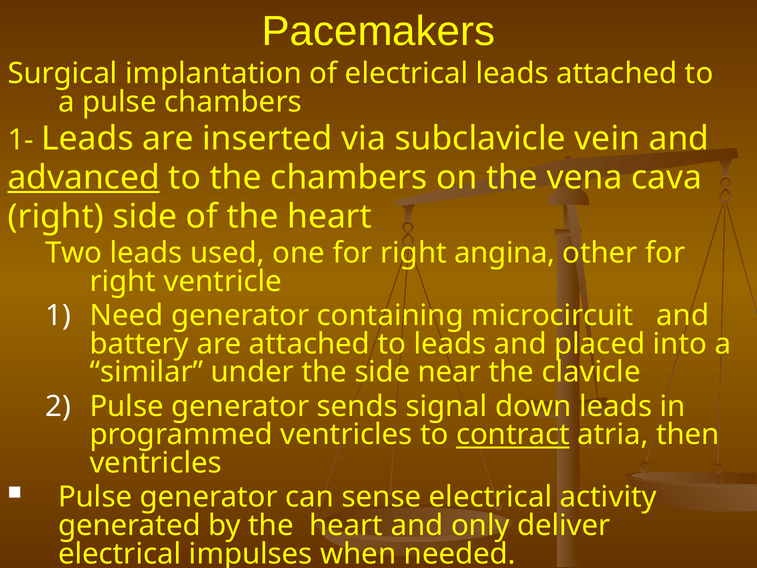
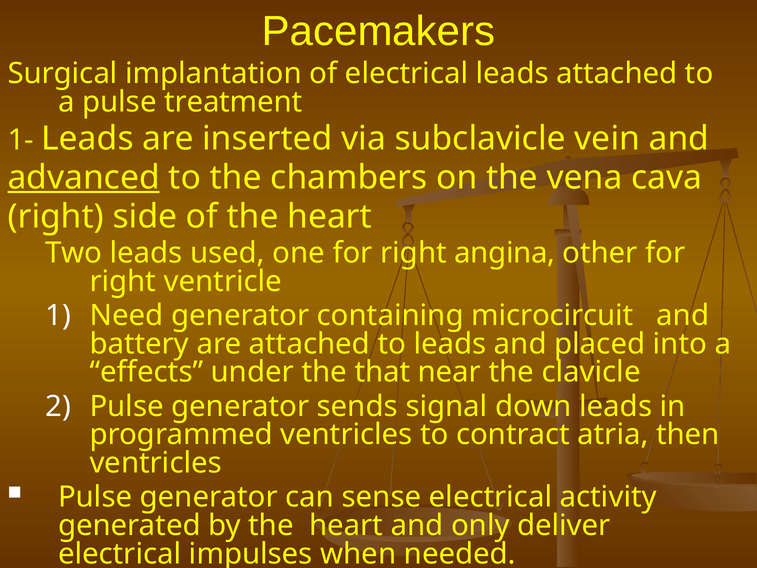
pulse chambers: chambers -> treatment (233, 102)
similar: similar -> effects (146, 372)
the side: side -> that (382, 372)
contract underline: present -> none (513, 435)
